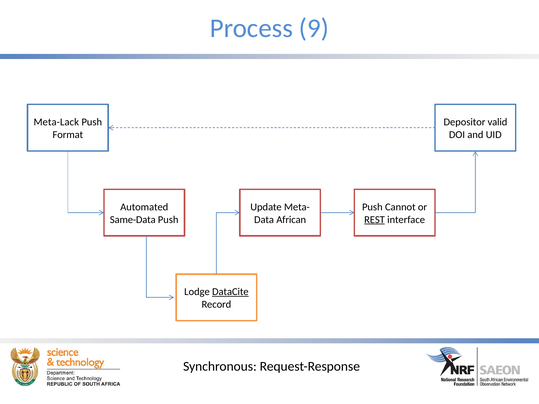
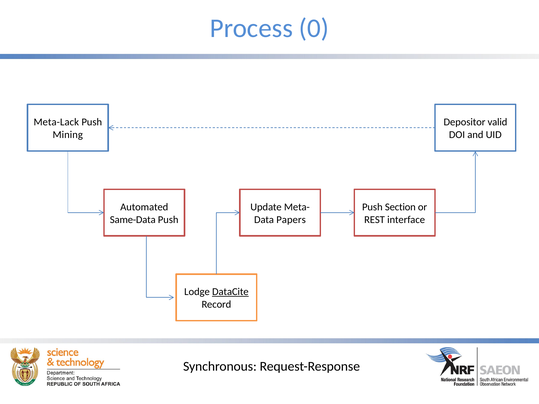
9: 9 -> 0 (314, 28)
Format: Format -> Mining (68, 135)
Cannot: Cannot -> Section (400, 207)
African: African -> Papers (291, 220)
REST underline: present -> none (375, 220)
